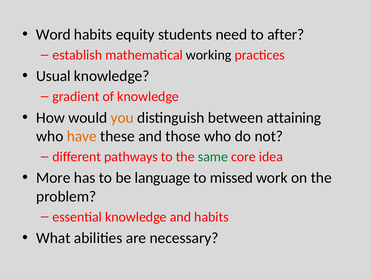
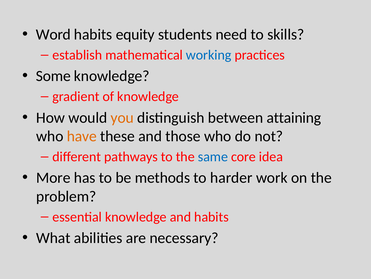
after: after -> skills (286, 34)
working colour: black -> blue (209, 55)
Usual: Usual -> Some (53, 76)
same colour: green -> blue (213, 156)
language: language -> methods (162, 177)
missed: missed -> harder (231, 177)
